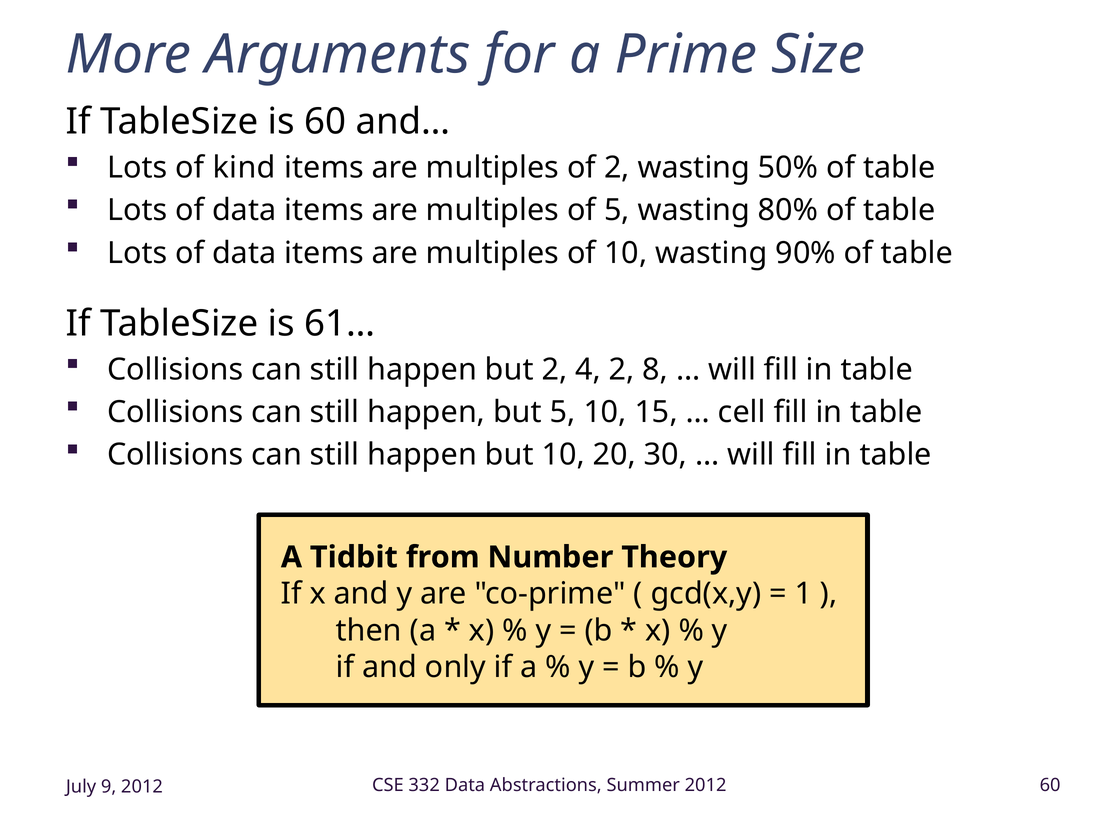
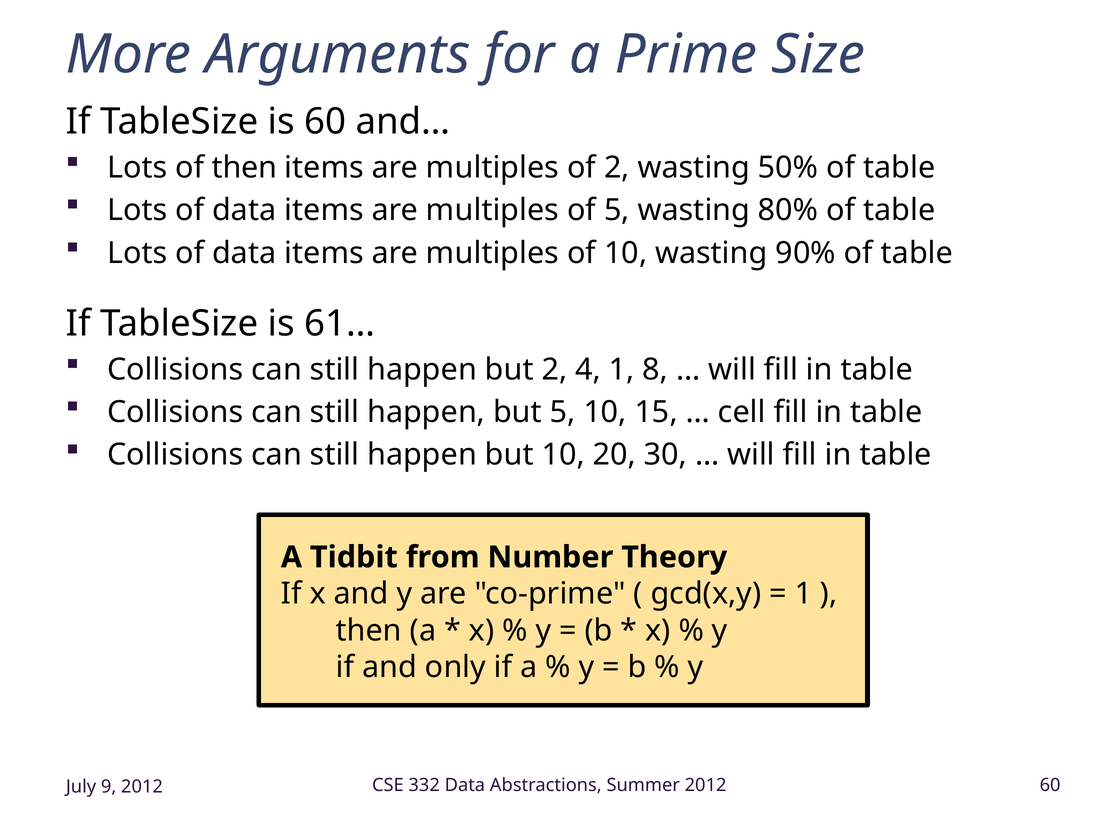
of kind: kind -> then (244, 168)
4 2: 2 -> 1 (622, 370)
